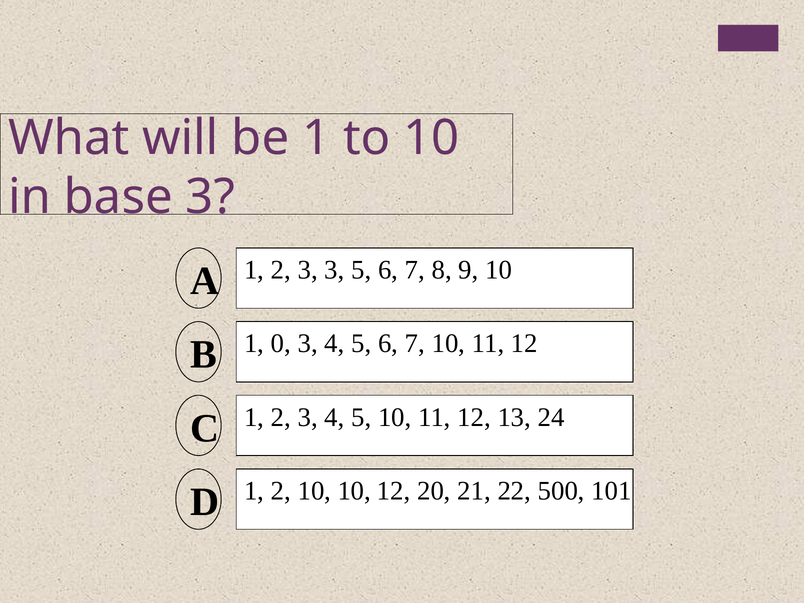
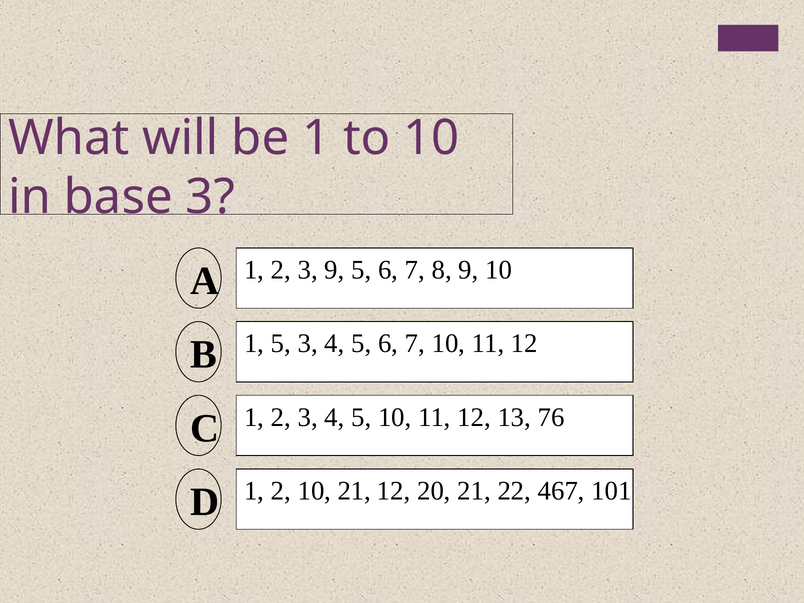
3 3: 3 -> 9 (335, 270)
1 0: 0 -> 5 (281, 344)
24: 24 -> 76 (551, 417)
10 10: 10 -> 21 (354, 491)
500: 500 -> 467 (561, 491)
